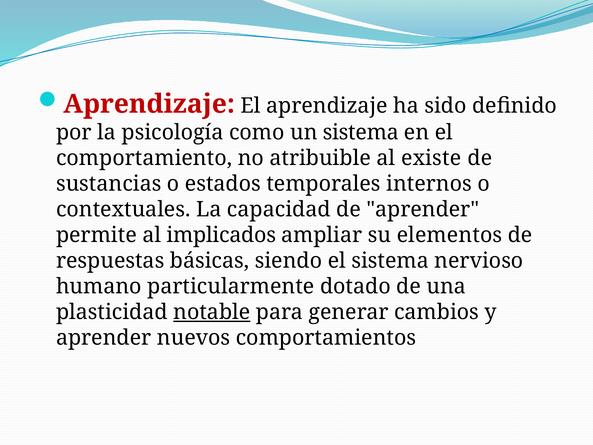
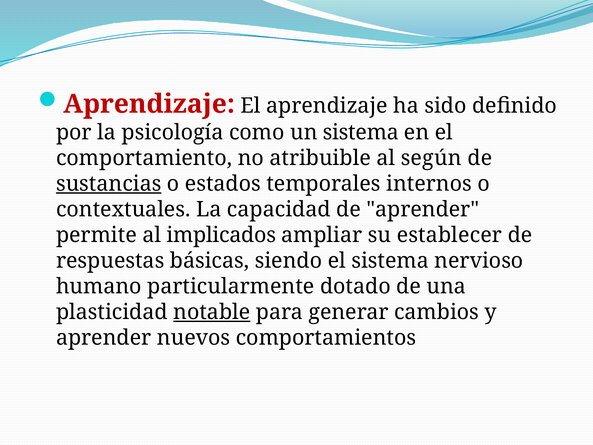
existe: existe -> según (431, 158)
sustancias underline: none -> present (109, 184)
elementos: elementos -> establecer (449, 235)
